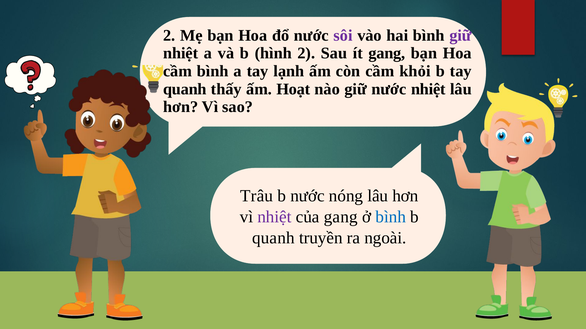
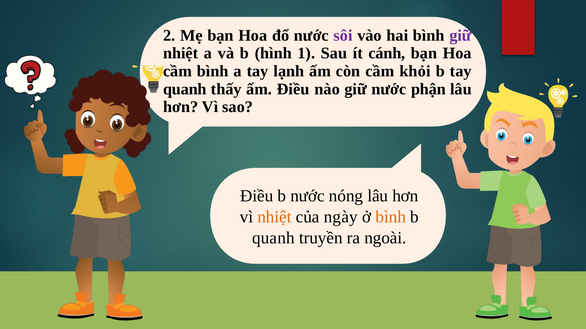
hình 2: 2 -> 1 (306, 53)
ít gang: gang -> cánh (387, 53)
ấm Hoạt: Hoạt -> Điều (293, 89)
nước nhiệt: nhiệt -> phận (428, 89)
Trâu: Trâu -> Điều (257, 196)
nhiệt colour: purple -> orange (274, 217)
của gang: gang -> ngày (341, 217)
bình colour: blue -> orange (391, 217)
